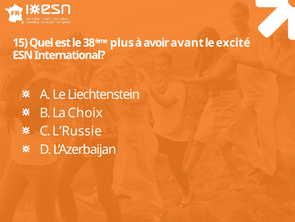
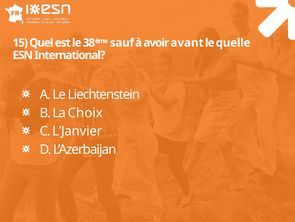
plus: plus -> sauf (122, 43)
excité: excité -> quelle (233, 43)
L’Russie: L’Russie -> L’Janvier (77, 131)
